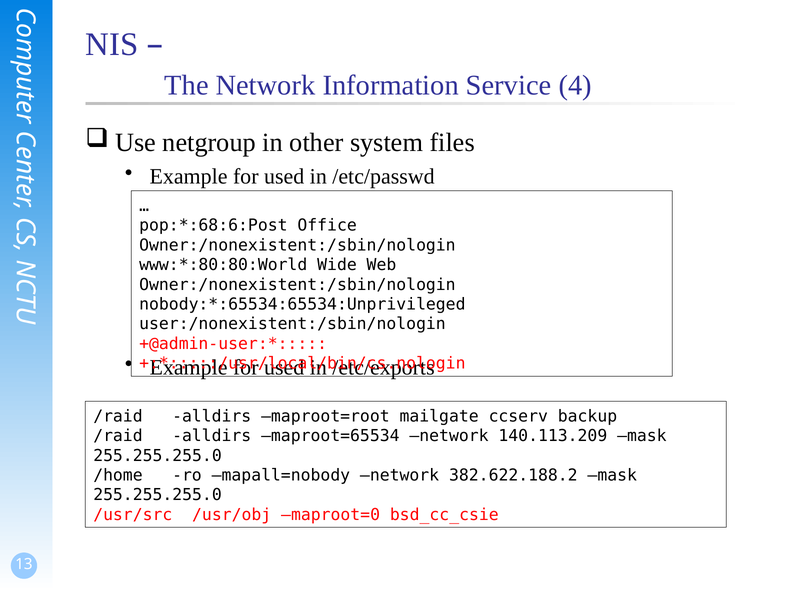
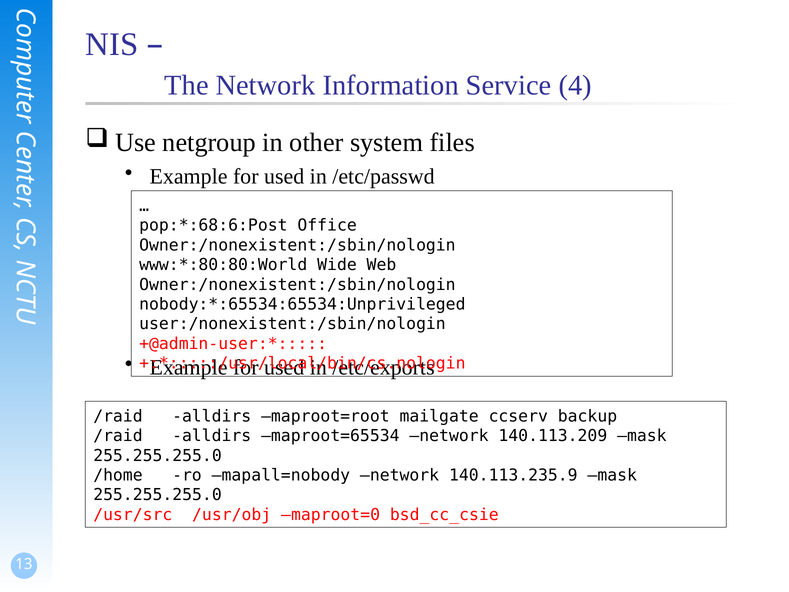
382.622.188.2: 382.622.188.2 -> 140.113.235.9 (513, 475)
